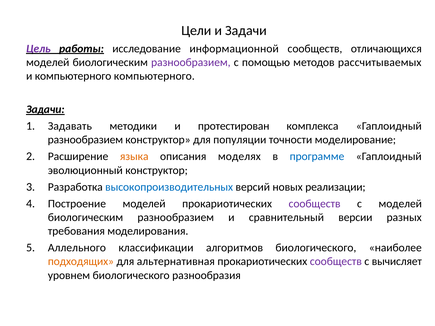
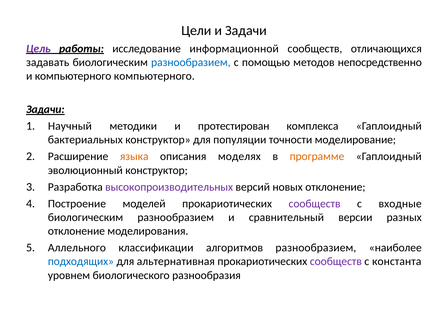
моделей: моделей -> задавать (48, 62)
разнообразием colour: purple -> blue (191, 62)
рассчитываемых: рассчитываемых -> непосредственно (380, 62)
Задавать: Задавать -> Научный (70, 126)
разнообразием: разнообразием -> бактериальных (85, 140)
программе colour: blue -> orange (317, 157)
высокопроизводительных colour: blue -> purple (169, 187)
новых реализации: реализации -> отклонение (335, 187)
с моделей: моделей -> входные (400, 204)
требования: требования -> отклонение (76, 231)
алгоритмов биологического: биологического -> разнообразием (316, 248)
подходящих colour: orange -> blue (81, 262)
вычисляет: вычисляет -> константа (397, 262)
